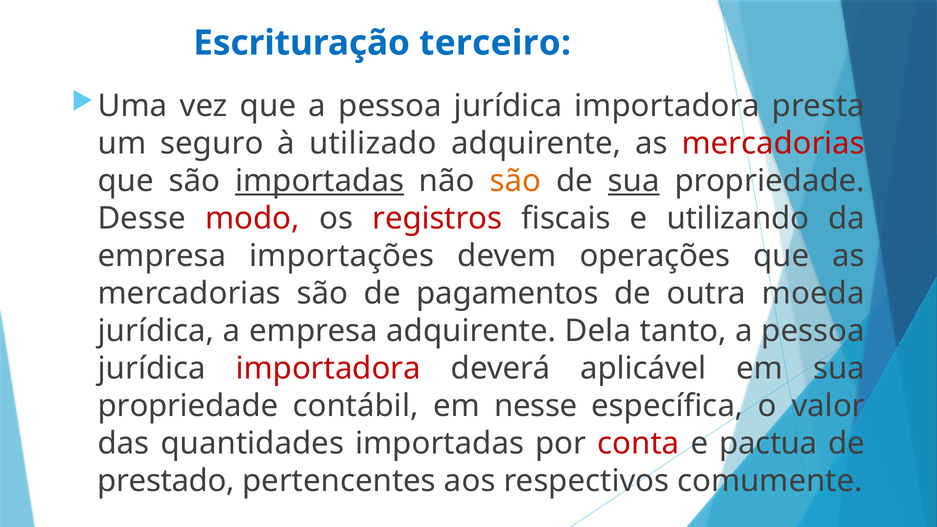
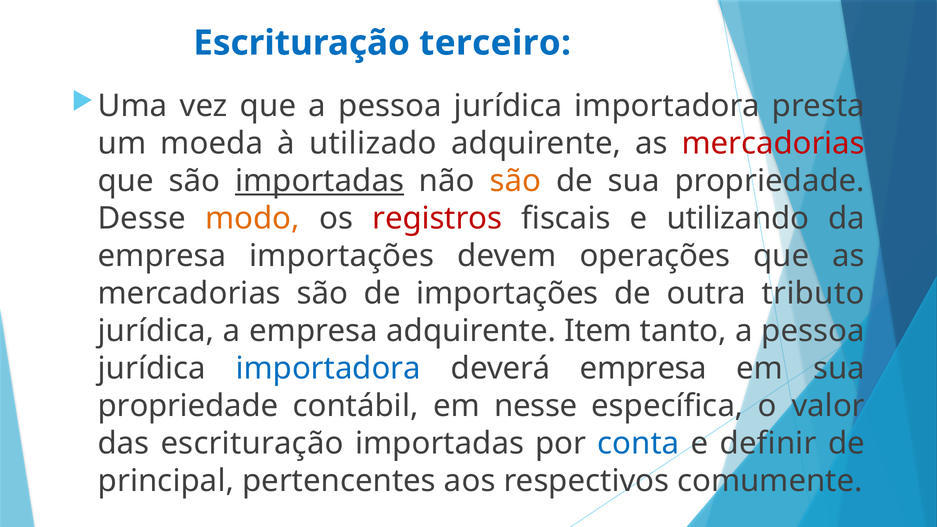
seguro: seguro -> moeda (212, 143)
sua underline: present -> none (634, 181)
modo colour: red -> orange (252, 218)
de pagamentos: pagamentos -> importações (507, 294)
moeda: moeda -> tributo (813, 294)
Dela: Dela -> Item (598, 331)
importadora colour: red -> blue (328, 369)
deverá aplicável: aplicável -> empresa (643, 369)
das quantidades: quantidades -> escrituração (252, 444)
conta colour: red -> blue (638, 444)
pactua: pactua -> definir (768, 444)
prestado: prestado -> principal (166, 481)
